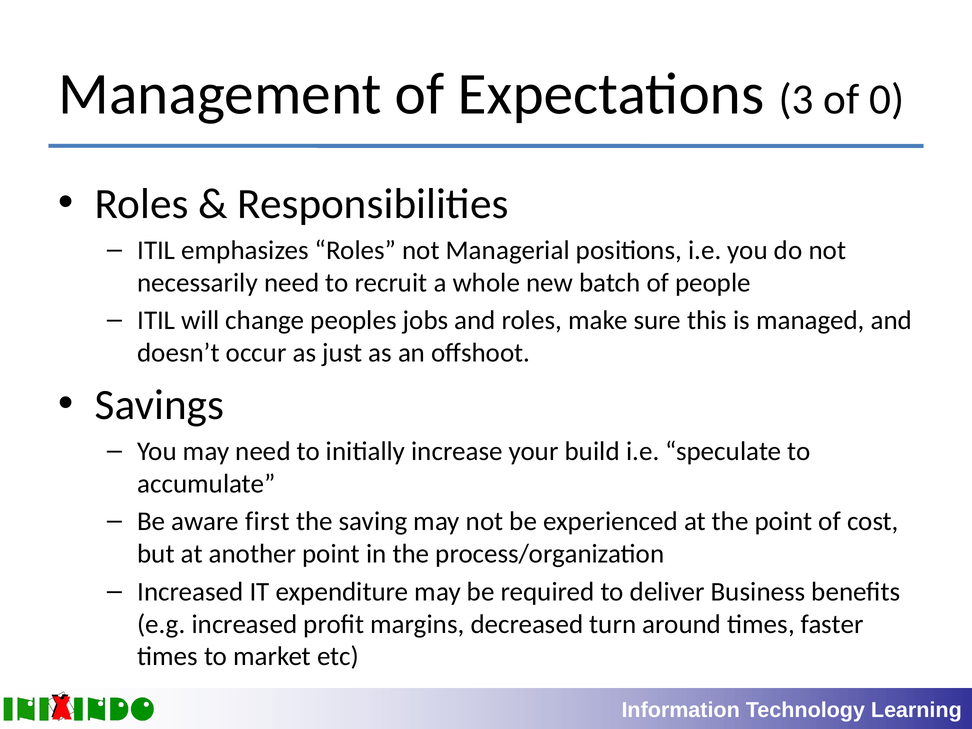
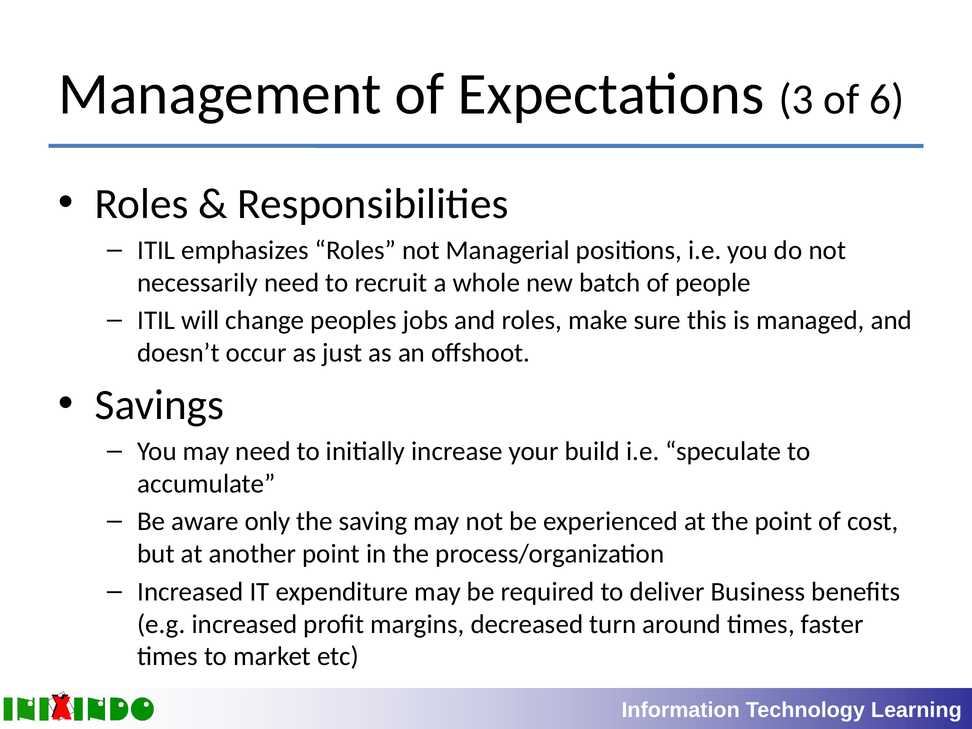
0: 0 -> 6 (887, 99)
first: first -> only (268, 521)
